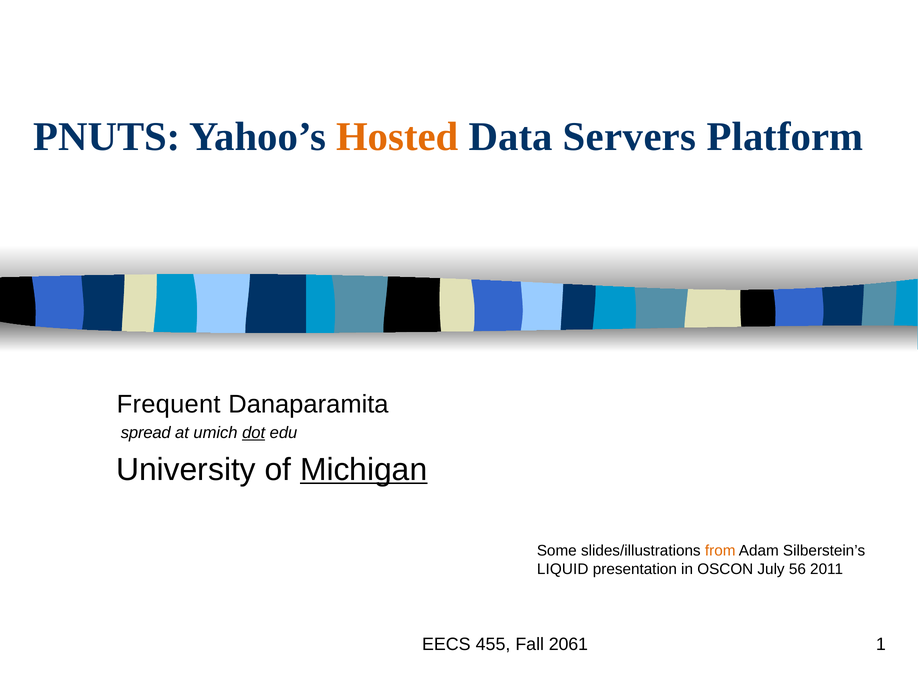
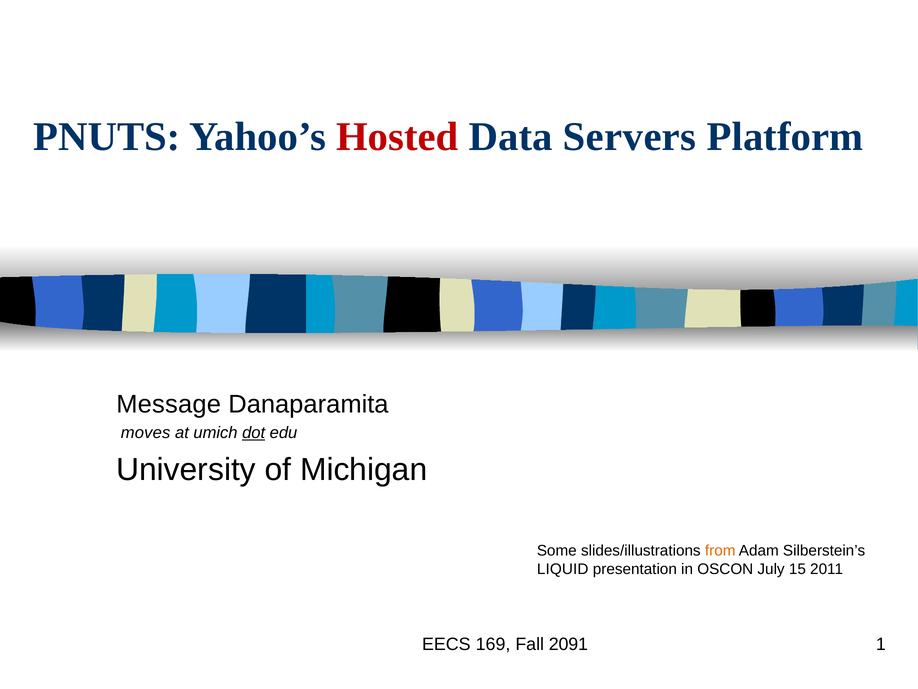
Hosted colour: orange -> red (397, 137)
Frequent: Frequent -> Message (169, 404)
spread: spread -> moves (146, 432)
Michigan underline: present -> none (364, 469)
56: 56 -> 15 (797, 569)
455: 455 -> 169 (493, 644)
2061: 2061 -> 2091 (568, 644)
